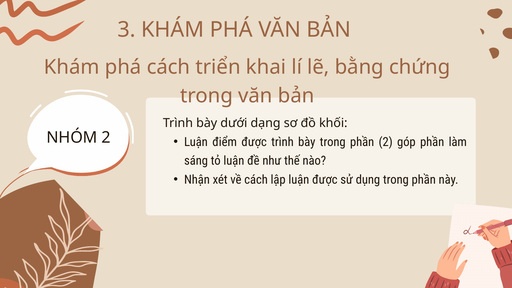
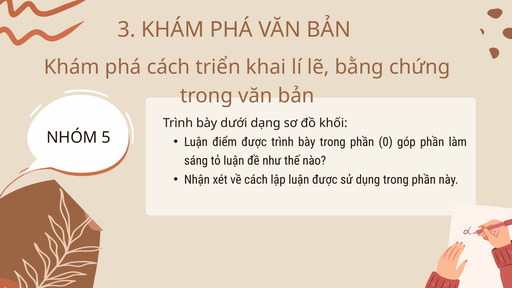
NHÓM 2: 2 -> 5 (106, 138)
phần 2: 2 -> 0 (386, 142)
